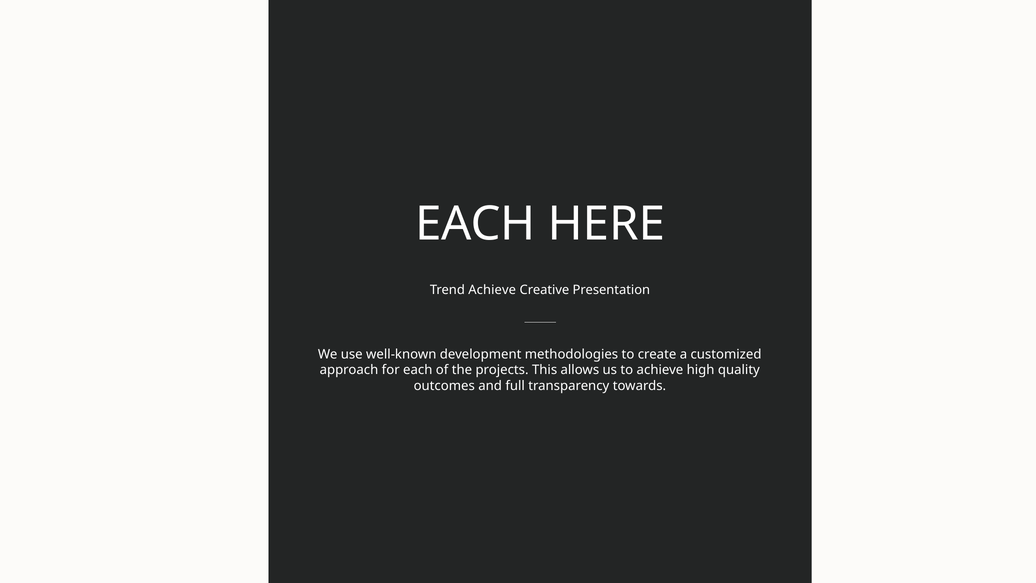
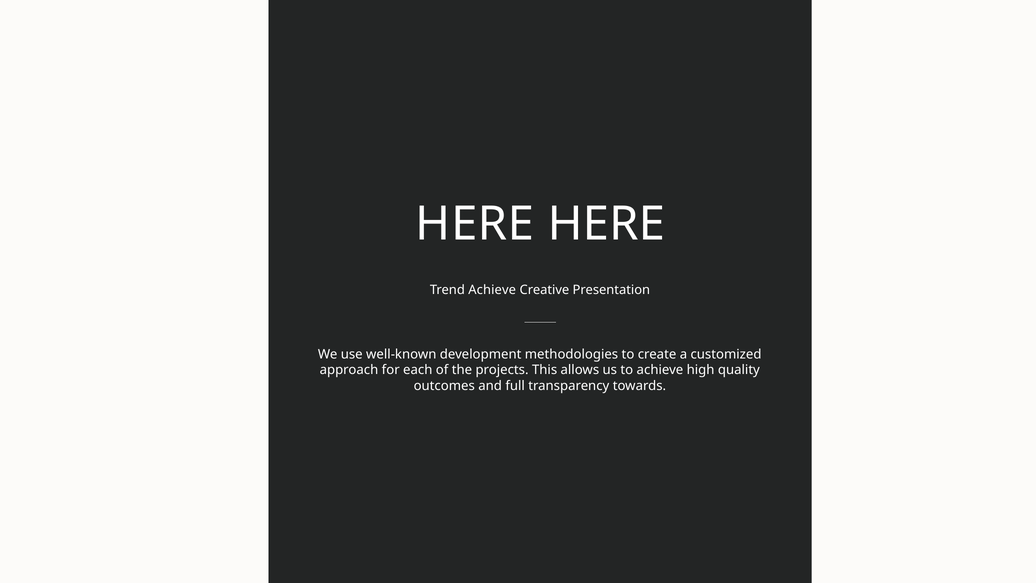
EACH: EACH -> HERE (475, 224)
